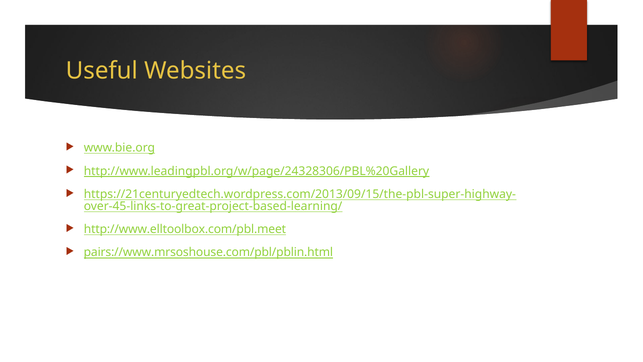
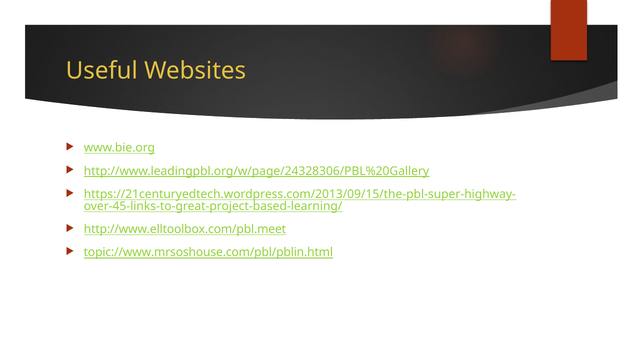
pairs://www.mrsoshouse.com/pbl/pblin.html: pairs://www.mrsoshouse.com/pbl/pblin.html -> topic://www.mrsoshouse.com/pbl/pblin.html (208, 252)
